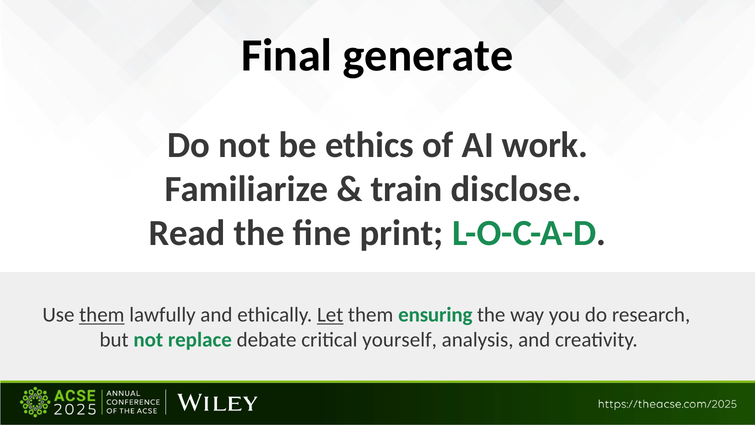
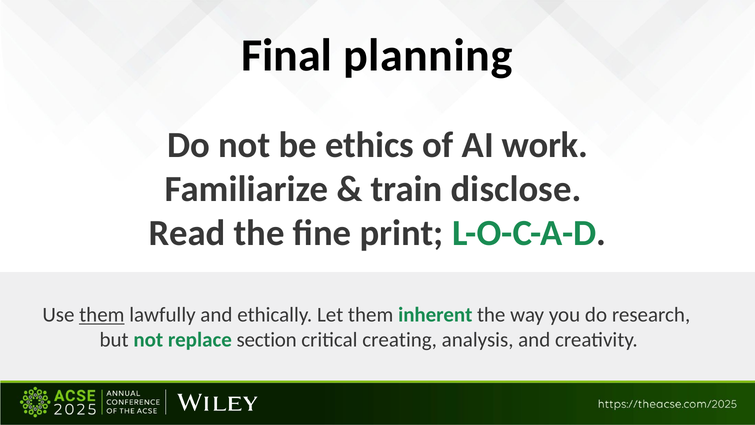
generate: generate -> planning (428, 56)
Let underline: present -> none (330, 315)
ensuring: ensuring -> inherent (435, 315)
debate: debate -> section (267, 340)
yourself: yourself -> creating (400, 340)
